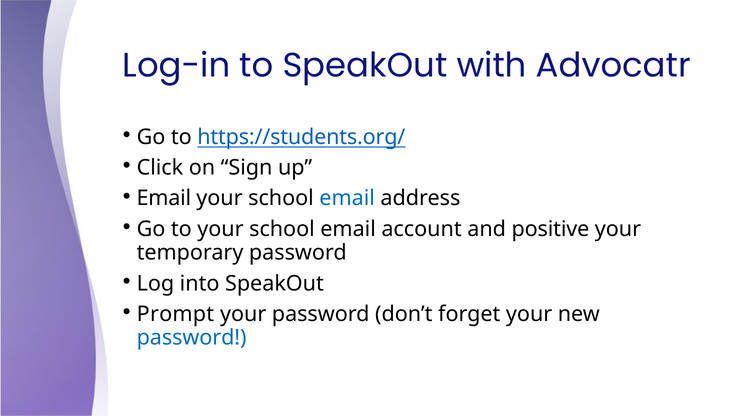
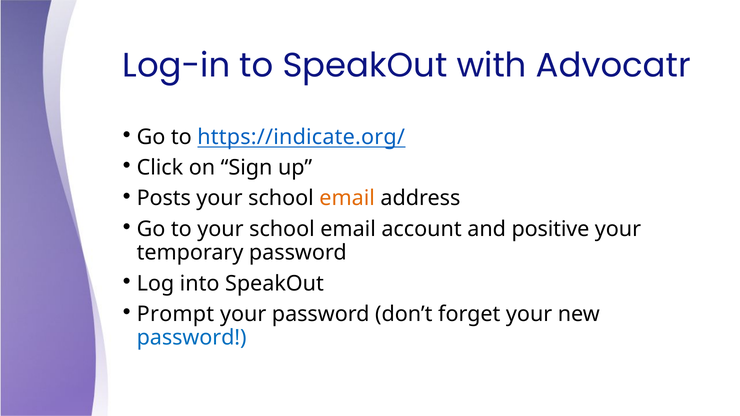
https://students.org/: https://students.org/ -> https://indicate.org/ (301, 137)
Email: Email -> Posts (164, 198)
email colour: blue -> orange (347, 198)
